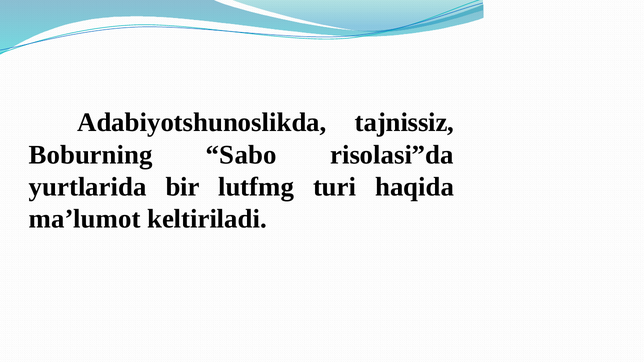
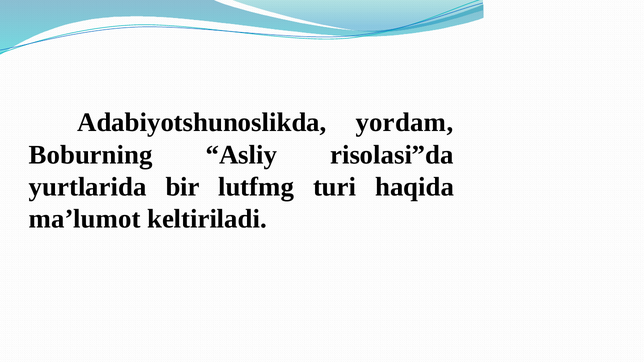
tajnissiz: tajnissiz -> yordam (404, 123)
Sabo: Sabo -> Asliy (241, 155)
